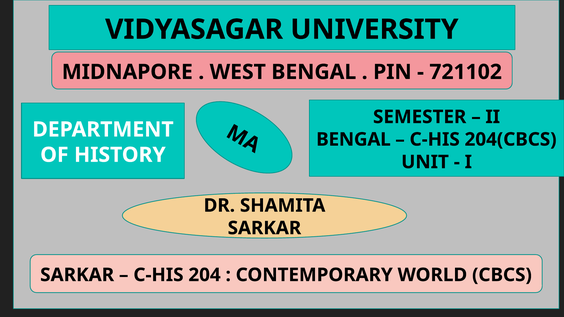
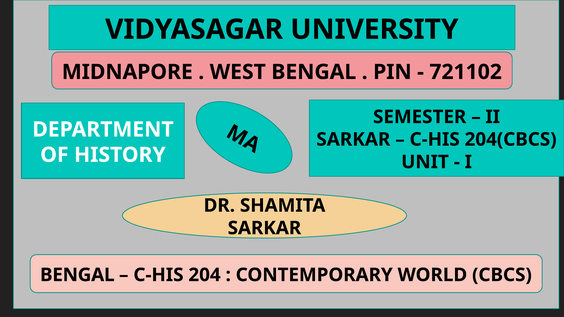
BENGAL: BENGAL -> SARKAR (353, 140)
SARKAR: SARKAR -> BENGAL (77, 275)
